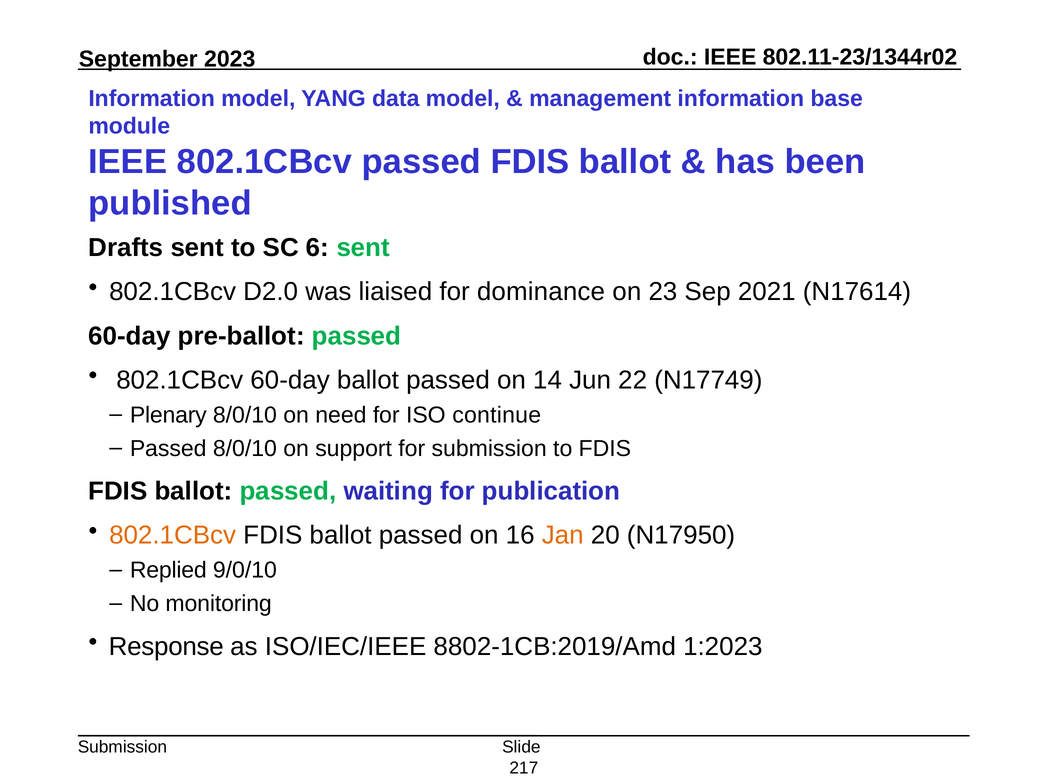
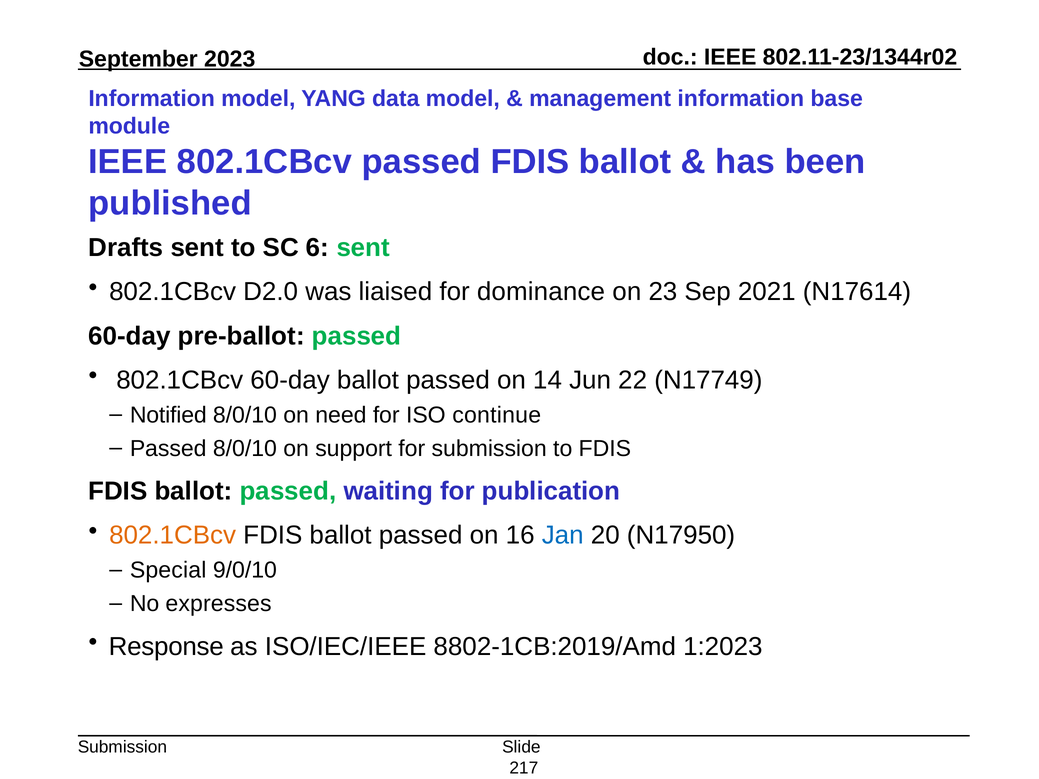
Plenary: Plenary -> Notified (168, 415)
Jan colour: orange -> blue (563, 536)
Replied: Replied -> Special (168, 571)
monitoring: monitoring -> expresses (219, 604)
